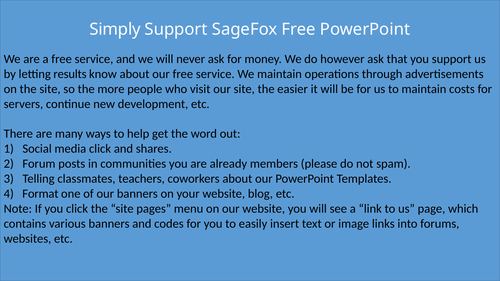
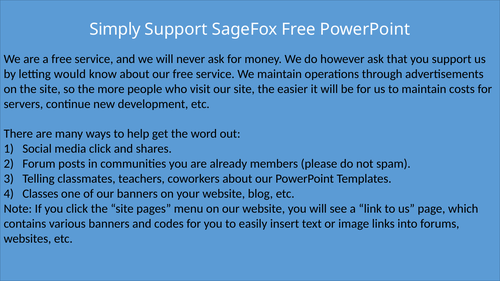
results: results -> would (70, 74)
Format: Format -> Classes (40, 194)
